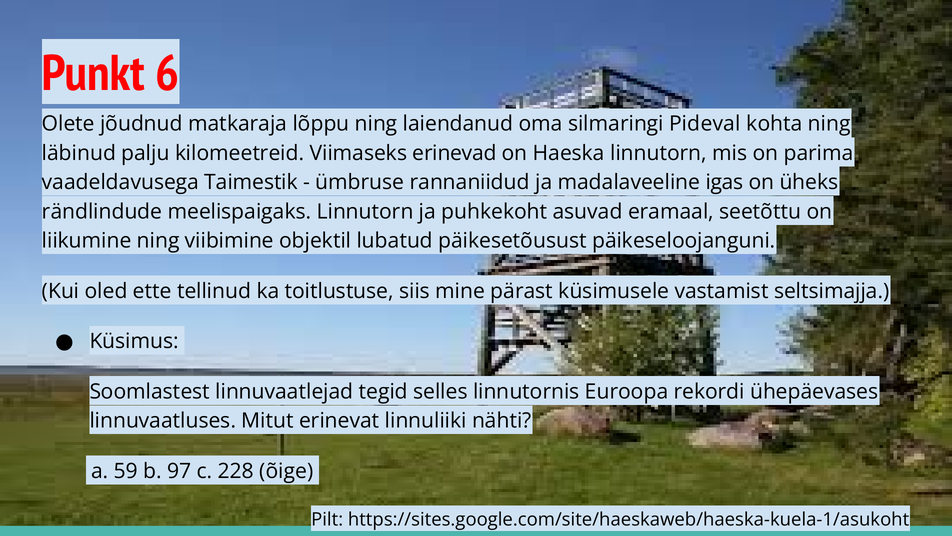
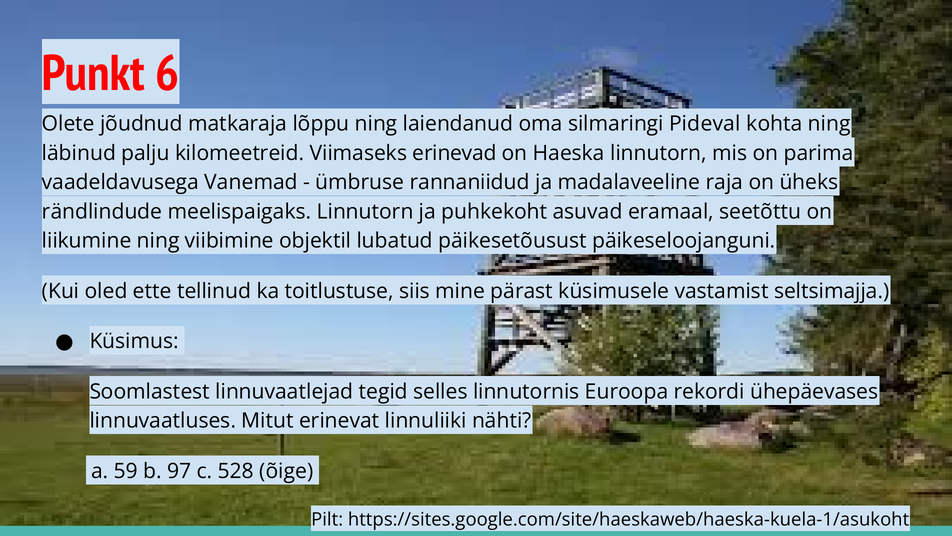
Taimestik: Taimestik -> Vanemad (251, 182)
igas: igas -> raja (724, 182)
228: 228 -> 528 (236, 471)
